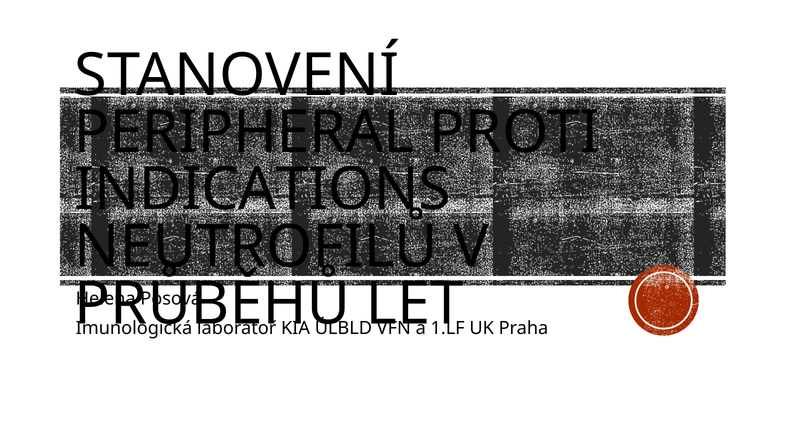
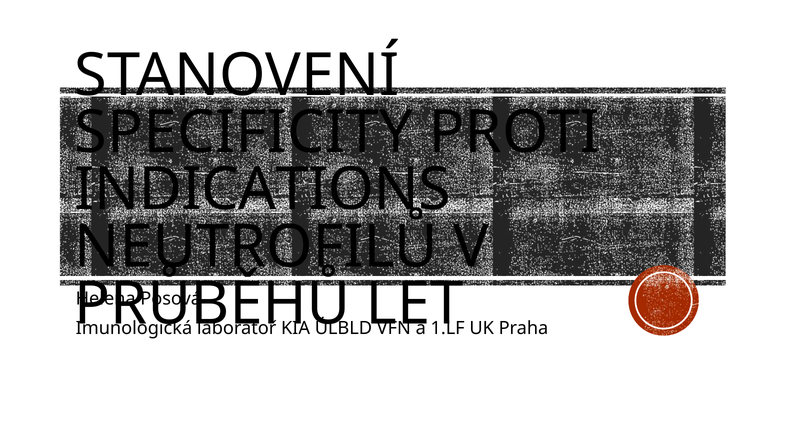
PERIPHERAL: PERIPHERAL -> SPECIFICITY (244, 132)
